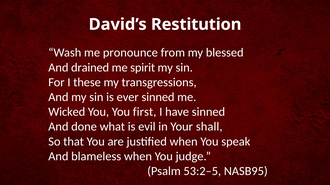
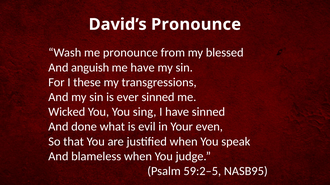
David’s Restitution: Restitution -> Pronounce (196, 24)
drained: drained -> anguish (90, 68)
me spirit: spirit -> have (143, 68)
first: first -> sing (145, 112)
shall: shall -> even (209, 127)
53:2–5: 53:2–5 -> 59:2–5 (202, 172)
